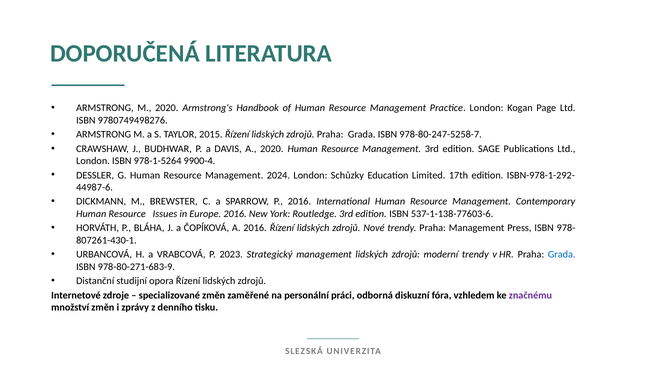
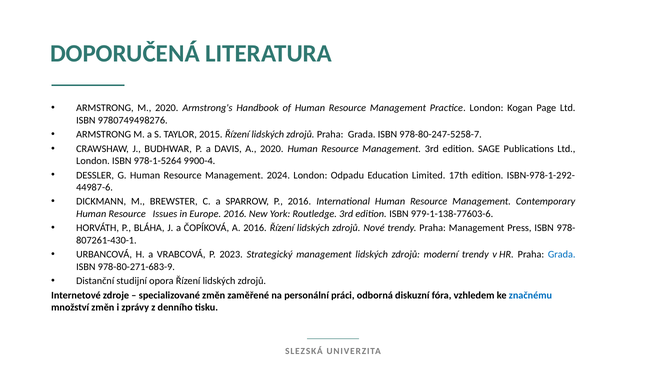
Schůzky: Schůzky -> Odpadu (347, 175)
537-1-138-77603-6: 537-1-138-77603-6 -> 979-1-138-77603-6 (452, 214)
značnému colour: purple -> blue (530, 296)
